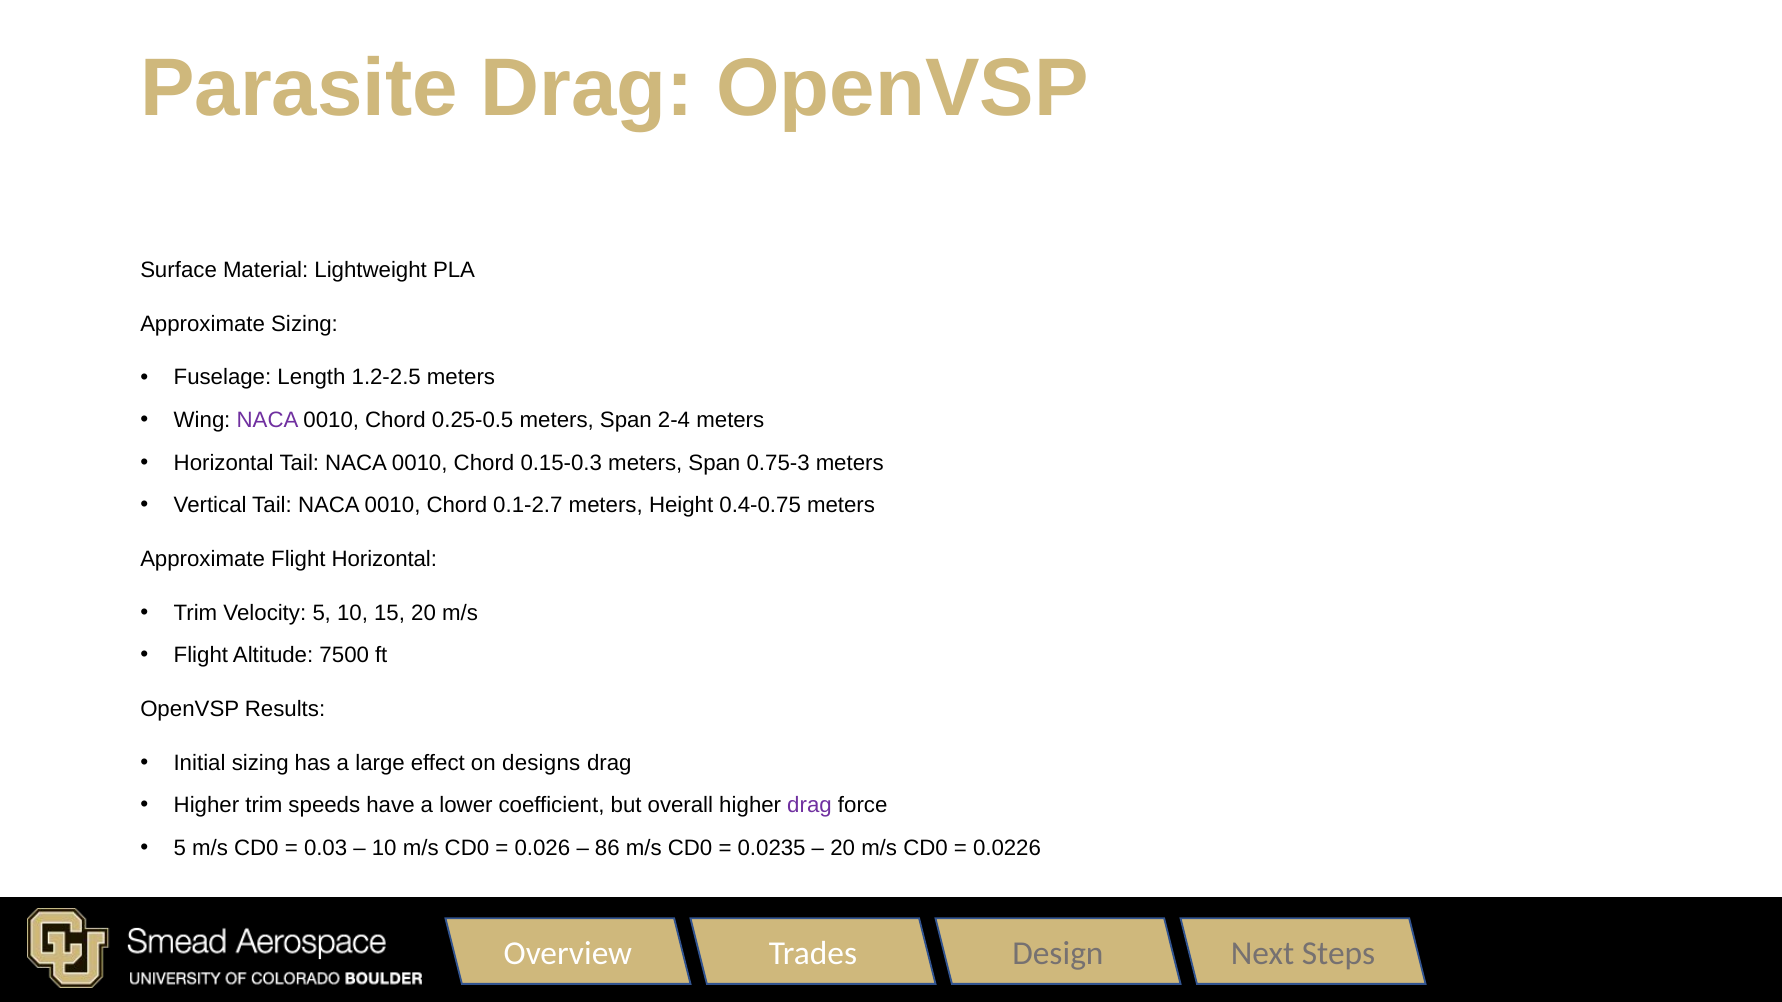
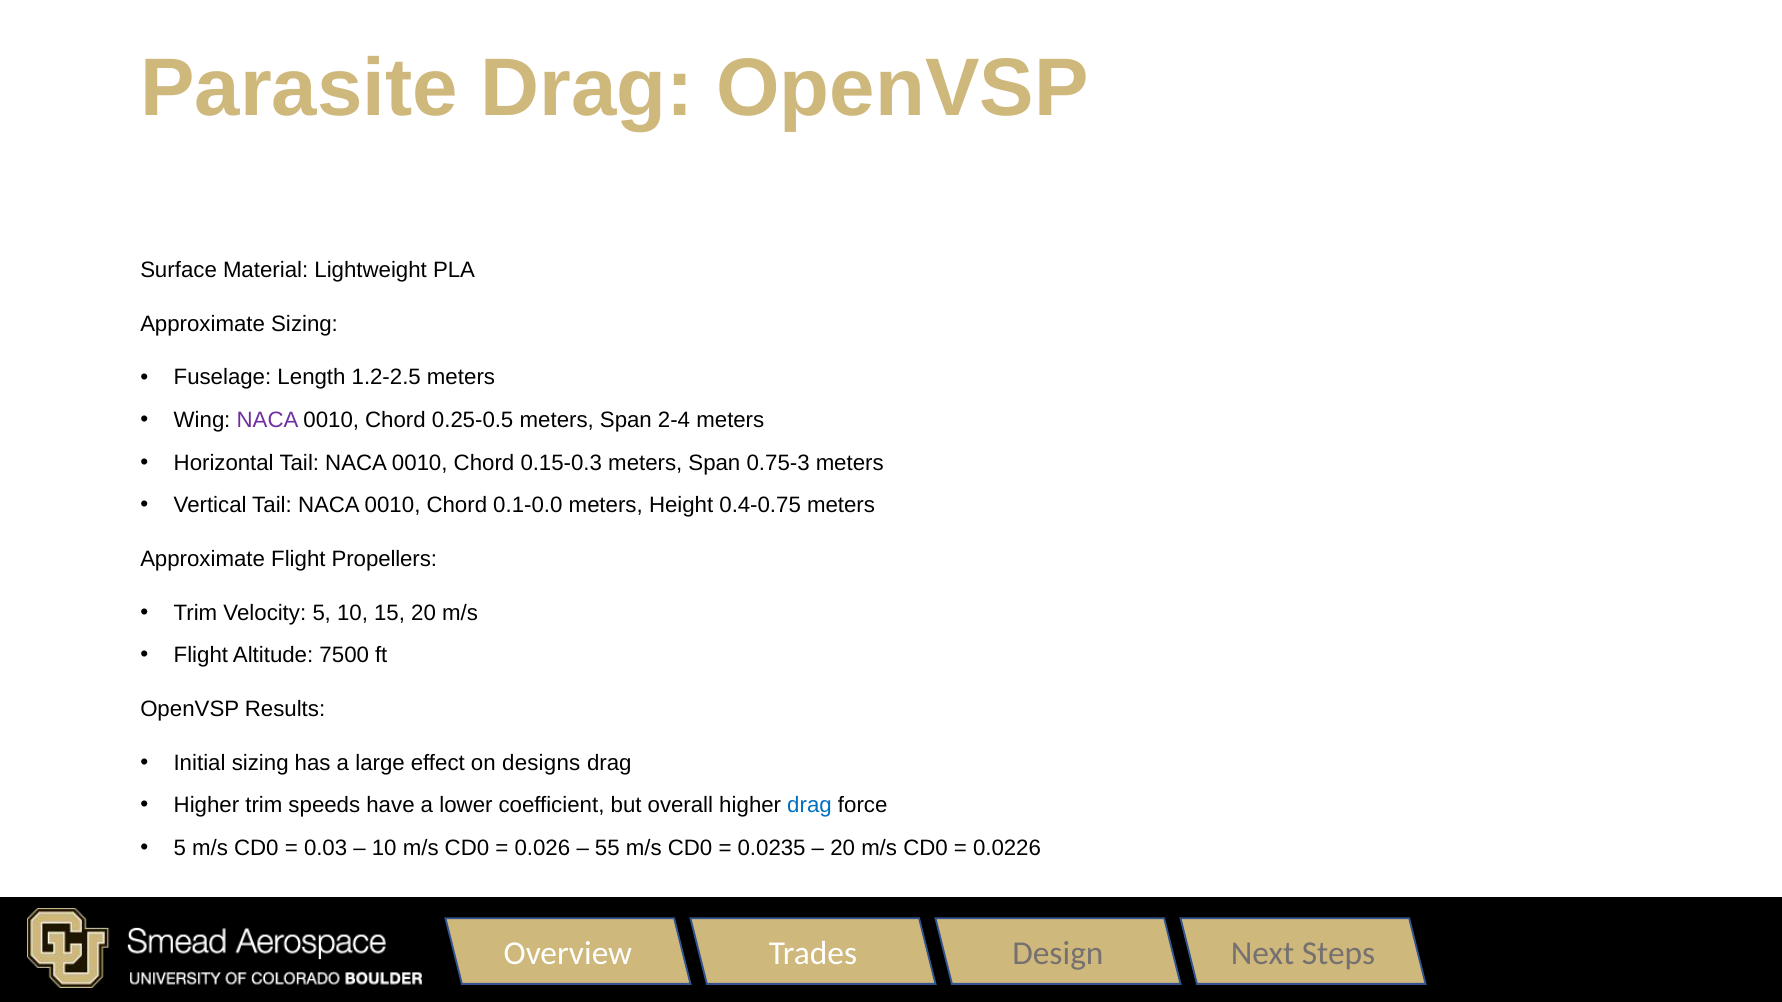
0.1-2.7: 0.1-2.7 -> 0.1-0.0 (528, 505)
Flight Horizontal: Horizontal -> Propellers (384, 559)
drag colour: purple -> blue (810, 806)
86: 86 -> 55 (607, 848)
